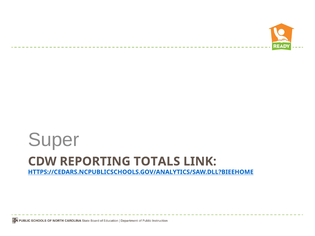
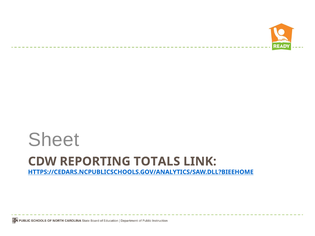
Super: Super -> Sheet (54, 140)
